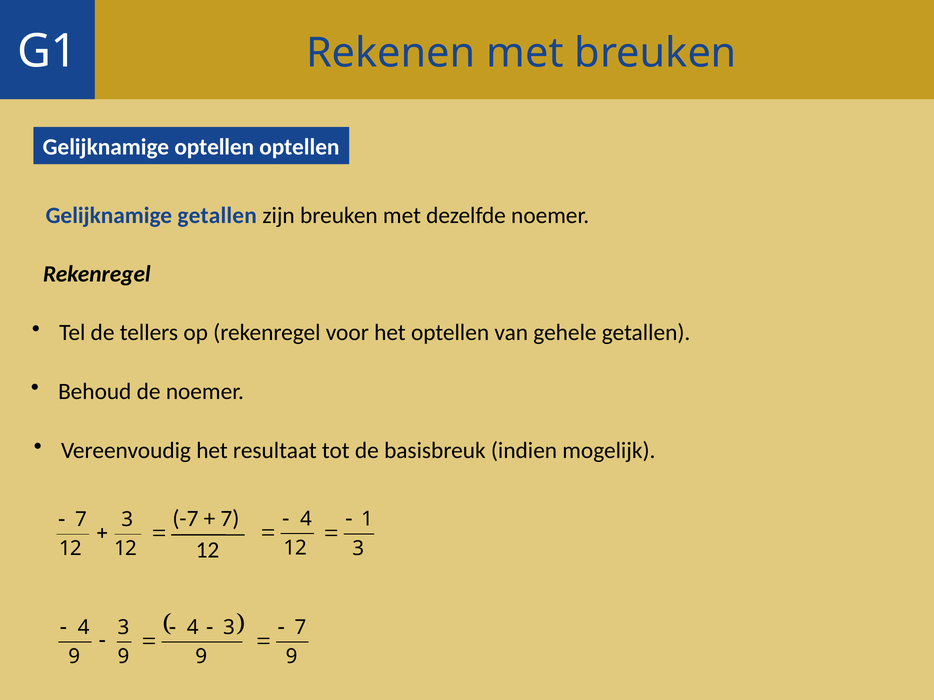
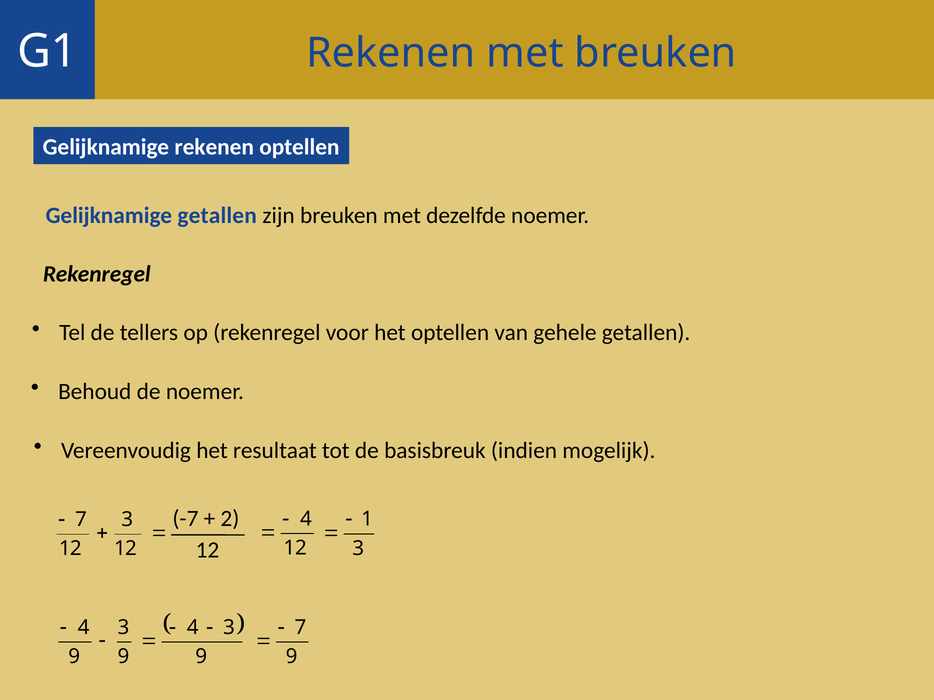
Gelijknamige optellen: optellen -> rekenen (214, 147)
7: 7 -> 2 (230, 519)
